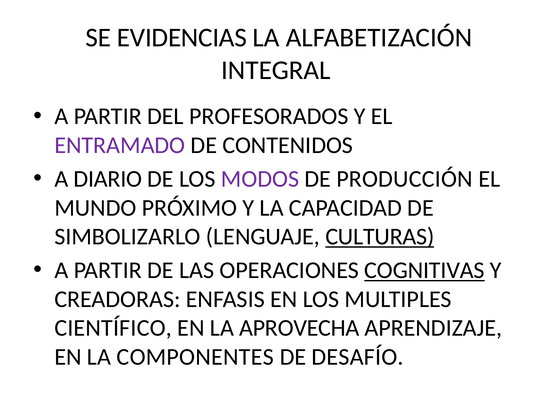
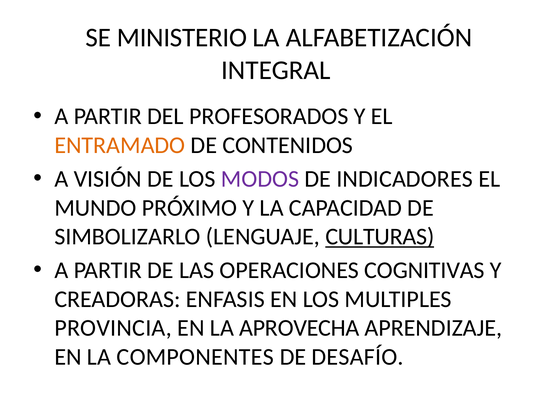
EVIDENCIAS: EVIDENCIAS -> MINISTERIO (182, 38)
ENTRAMADO colour: purple -> orange (120, 145)
DIARIO: DIARIO -> VISIÓN (108, 179)
PRODUCCIÓN: PRODUCCIÓN -> INDICADORES (405, 179)
COGNITIVAS underline: present -> none (424, 271)
CIENTÍFICO: CIENTÍFICO -> PROVINCIA (113, 328)
